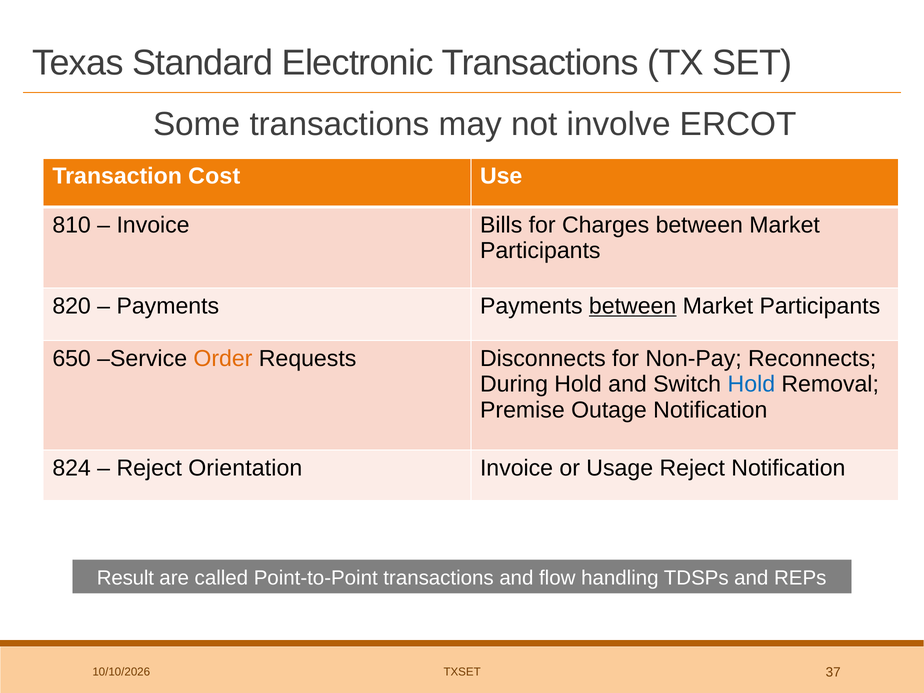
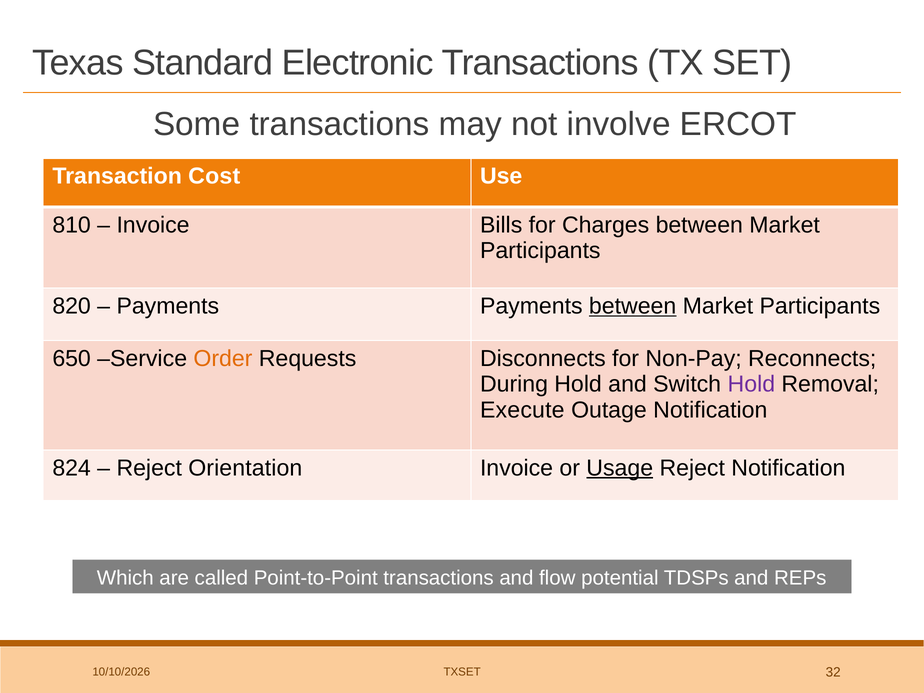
Hold colour: blue -> purple (751, 384)
Premise: Premise -> Execute (522, 410)
Usage underline: none -> present (620, 468)
Result: Result -> Which (125, 578)
handling: handling -> potential (620, 578)
37: 37 -> 32 (833, 672)
